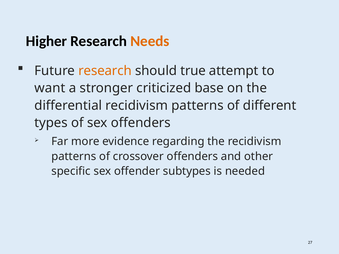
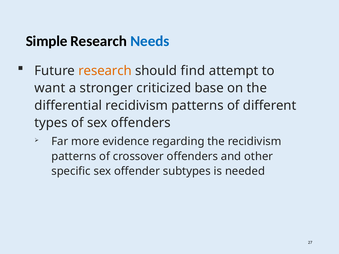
Higher: Higher -> Simple (47, 41)
Needs colour: orange -> blue (150, 41)
true: true -> find (193, 71)
